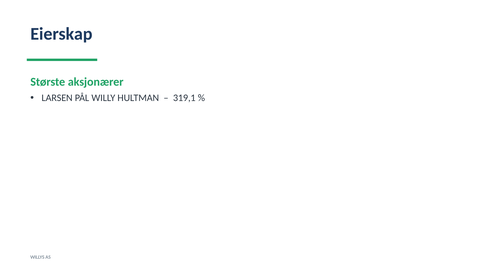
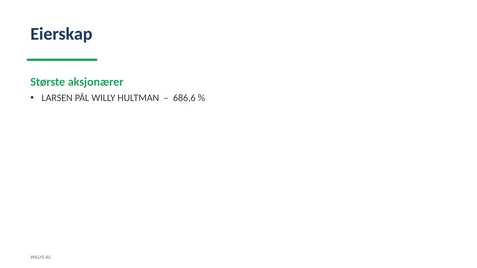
319,1: 319,1 -> 686,6 (184, 98)
